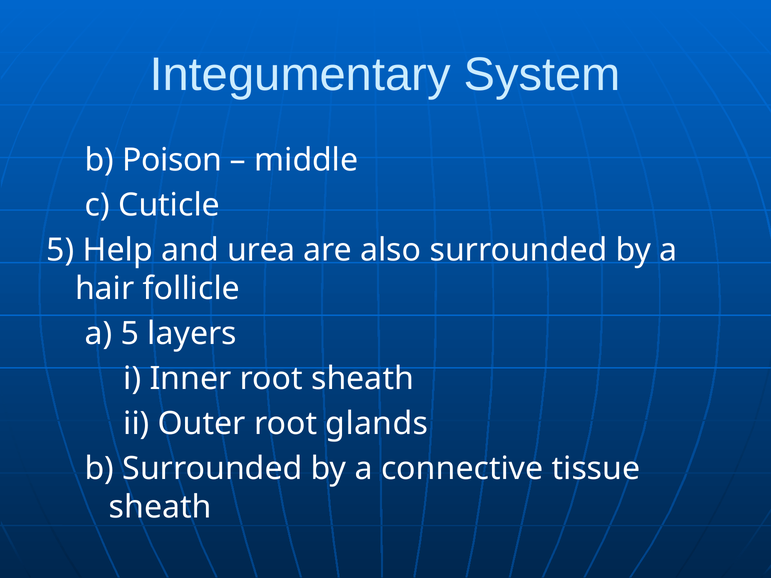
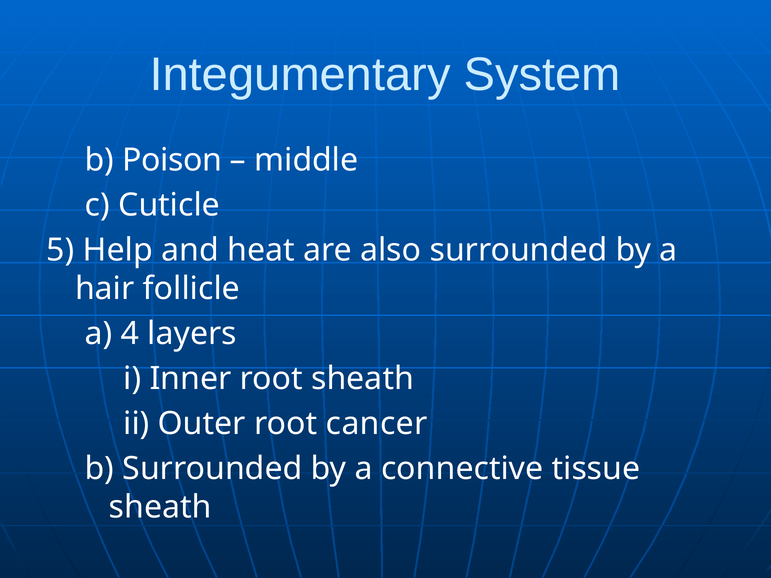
urea: urea -> heat (261, 250)
a 5: 5 -> 4 (130, 334)
glands: glands -> cancer (377, 424)
